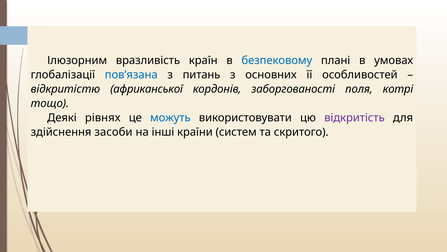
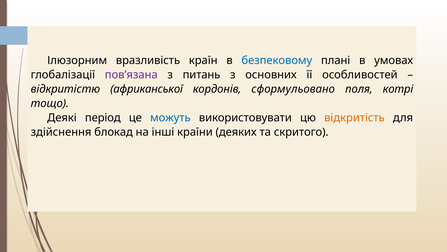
пов’язана colour: blue -> purple (131, 75)
заборгованості: заборгованості -> сформульовано (293, 89)
рівнях: рівнях -> період (103, 118)
відкритість colour: purple -> orange (354, 118)
засоби: засоби -> блокад (114, 132)
систем: систем -> деяких (236, 132)
